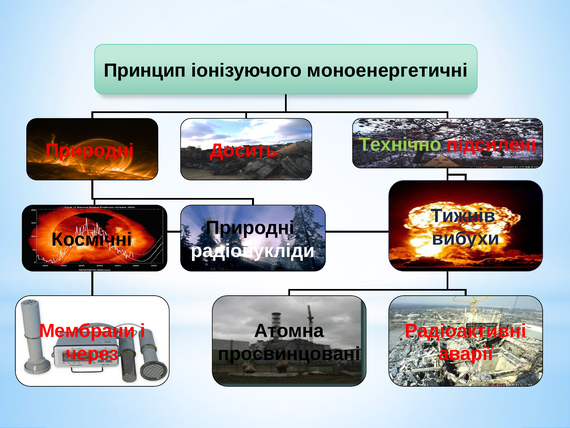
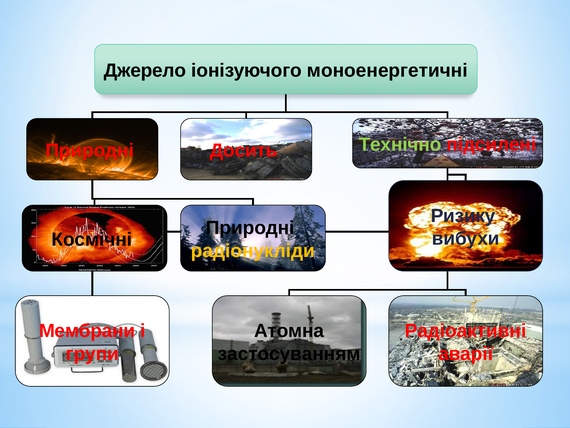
Принцип: Принцип -> Джерело (145, 70)
Тижнів: Тижнів -> Ризику (463, 215)
радіонукліди colour: white -> yellow (253, 251)
через: через -> групи (92, 353)
просвинцовані: просвинцовані -> застосуванням (289, 353)
